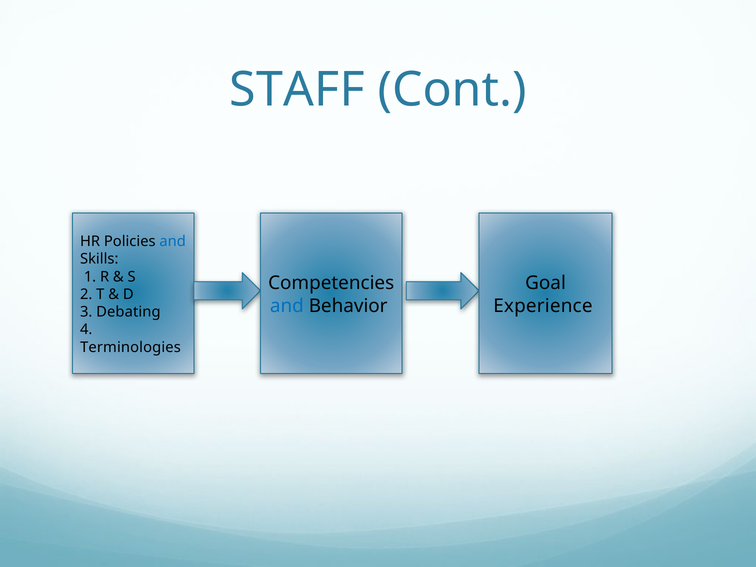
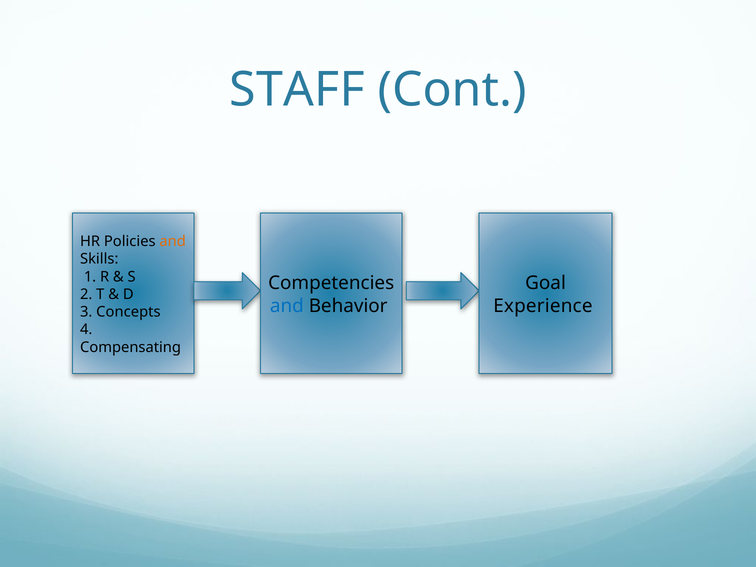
and colour: blue -> orange (173, 241)
Debating: Debating -> Concepts (128, 312)
Terminologies: Terminologies -> Compensating (131, 347)
